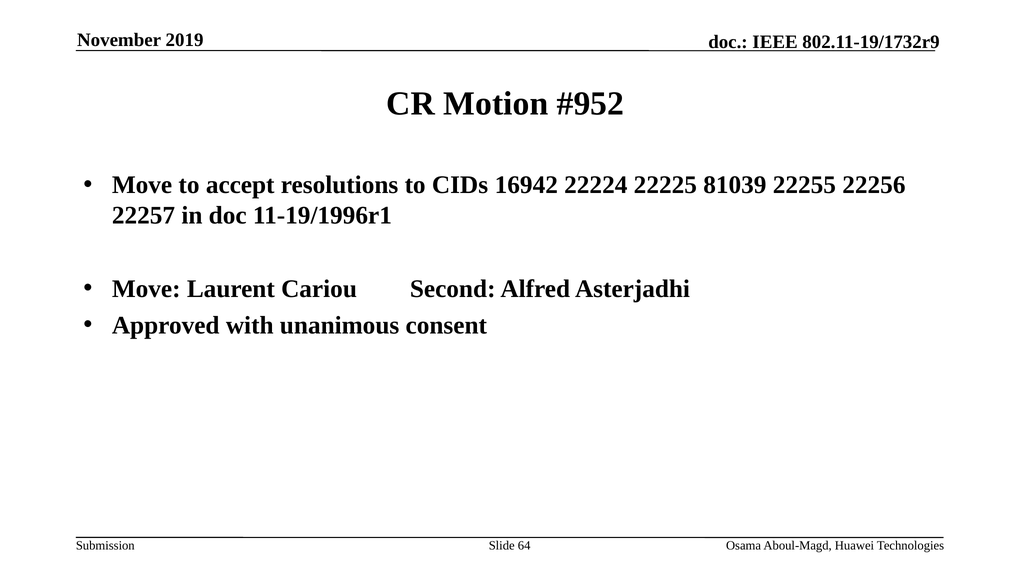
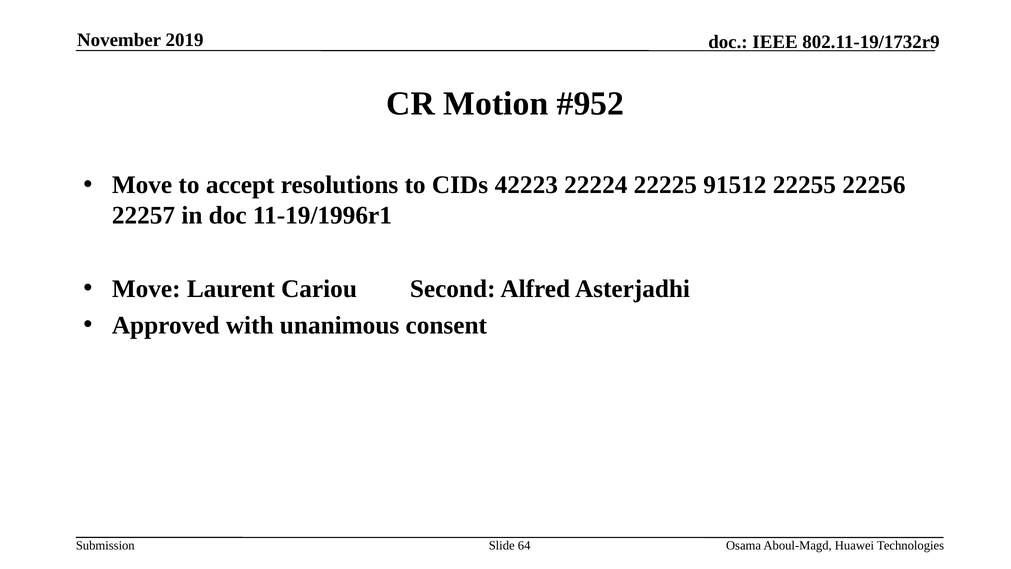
16942: 16942 -> 42223 (526, 185)
81039: 81039 -> 91512 (735, 185)
